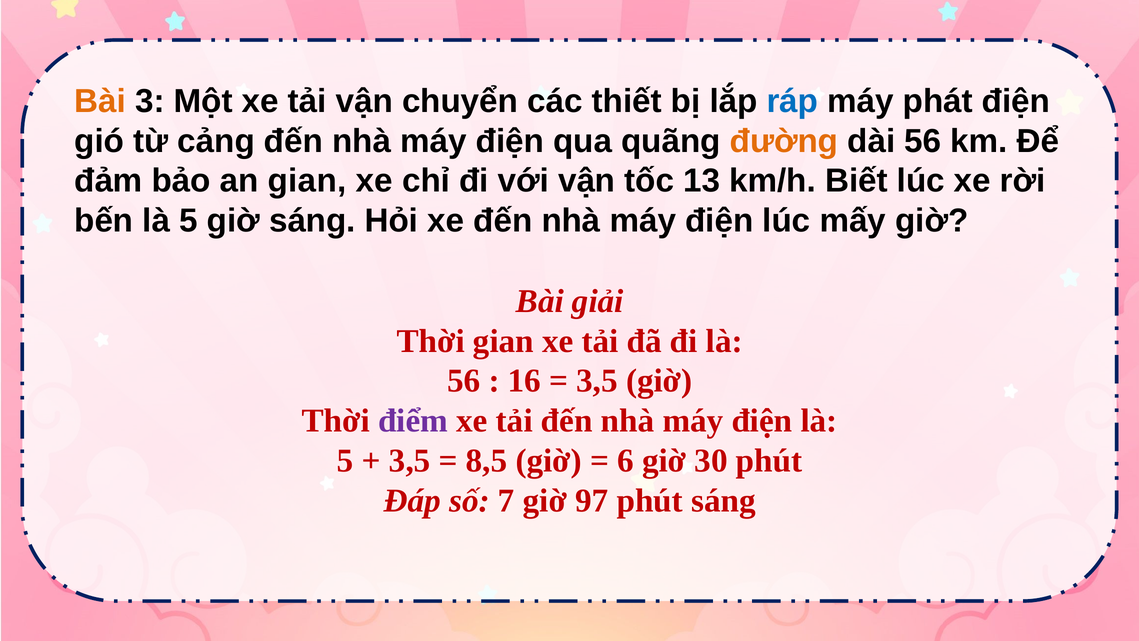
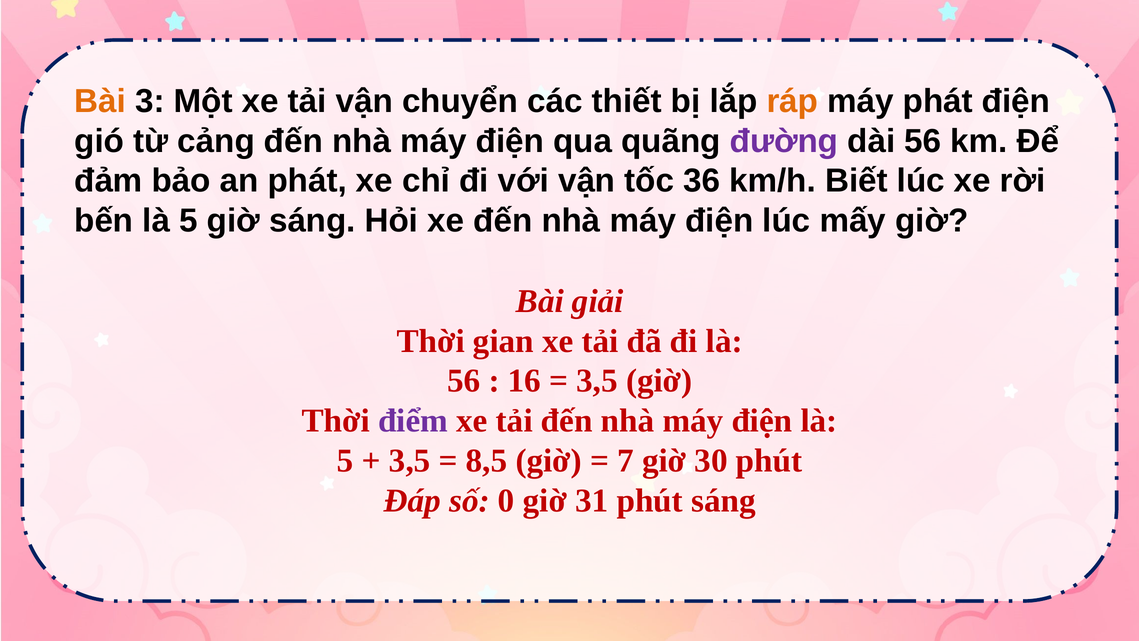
ráp colour: blue -> orange (792, 101)
đường colour: orange -> purple (784, 141)
an gian: gian -> phát (307, 181)
13: 13 -> 36 (702, 181)
6: 6 -> 7 (626, 461)
7: 7 -> 0 (506, 500)
97: 97 -> 31 (592, 500)
